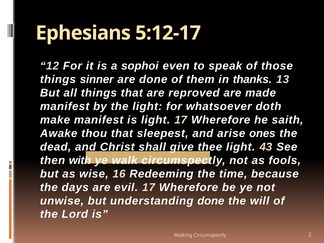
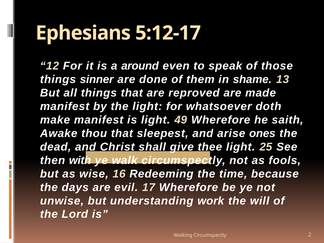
sophoi: sophoi -> around (140, 66)
thanks: thanks -> shame (252, 79)
light 17: 17 -> 49 (181, 120)
43: 43 -> 25 (266, 147)
understanding done: done -> work (211, 201)
